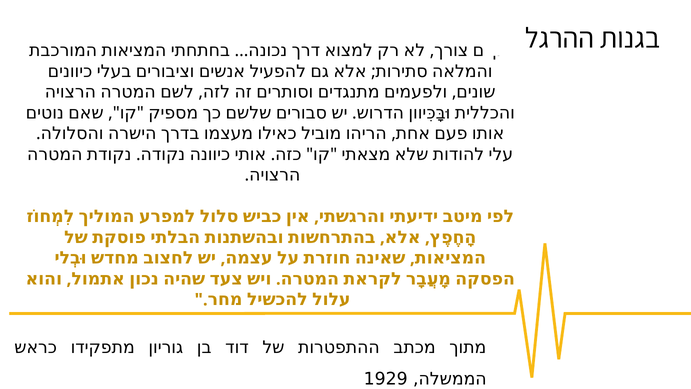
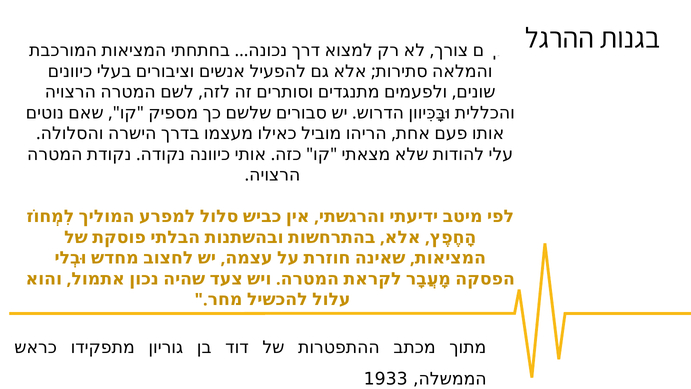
1929: 1929 -> 1933 (386, 379)
